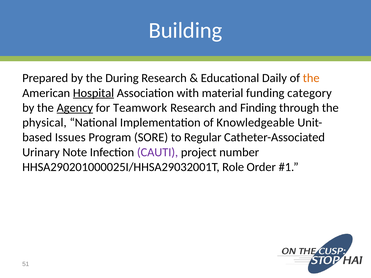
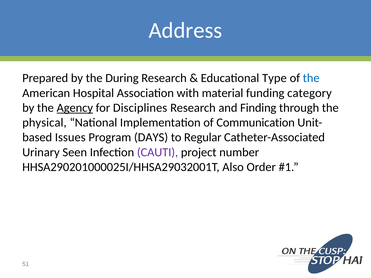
Building: Building -> Address (185, 30)
Daily: Daily -> Type (274, 78)
the colour: orange -> blue (311, 78)
Hospital underline: present -> none (93, 93)
Teamwork: Teamwork -> Disciplines (140, 108)
Knowledgeable: Knowledgeable -> Communication (256, 123)
SORE: SORE -> DAYS (151, 138)
Note: Note -> Seen (75, 152)
Role: Role -> Also (233, 167)
